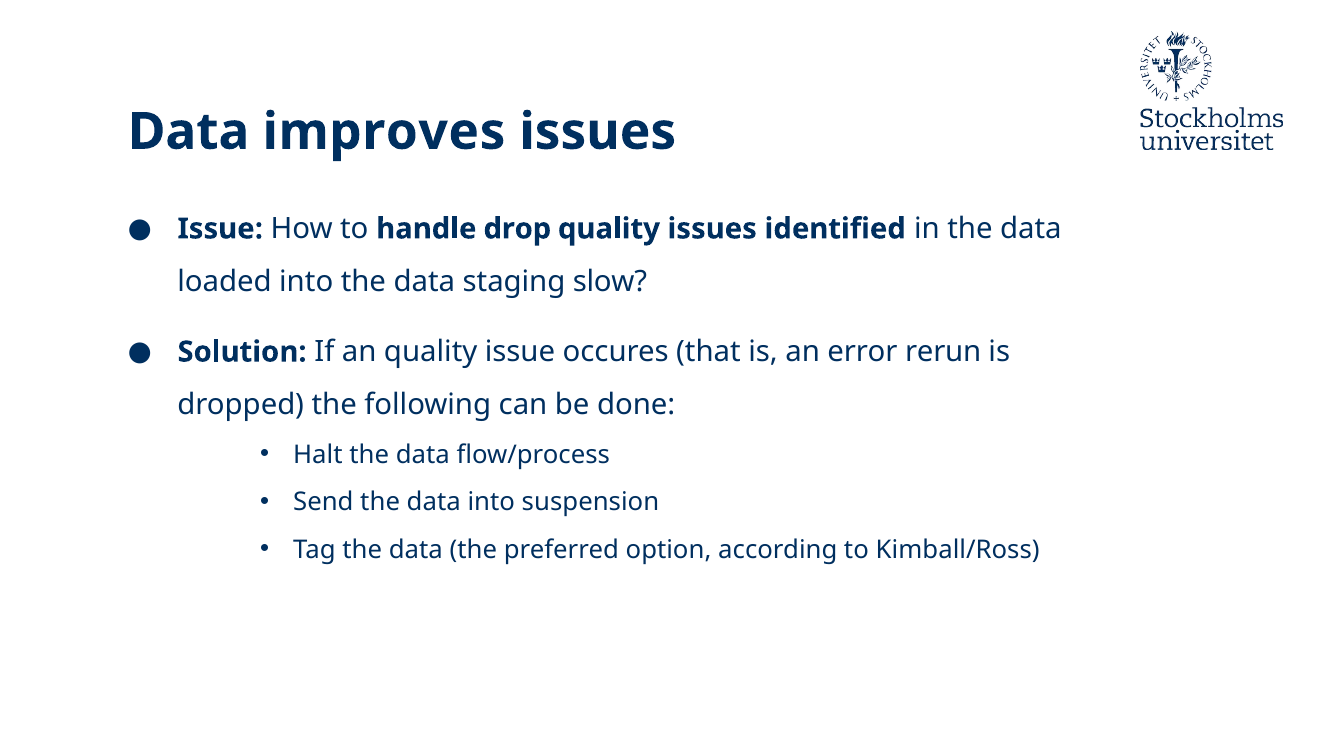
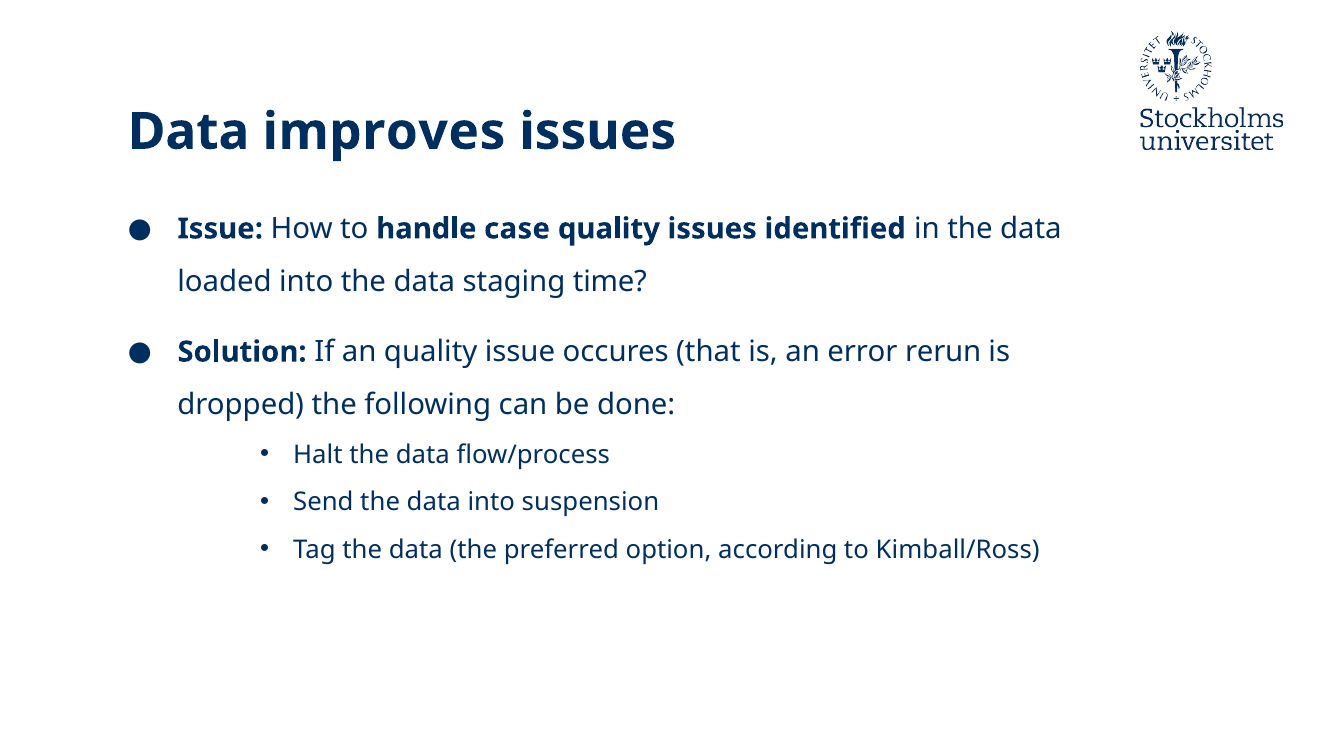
drop: drop -> case (517, 229)
slow: slow -> time (610, 282)
